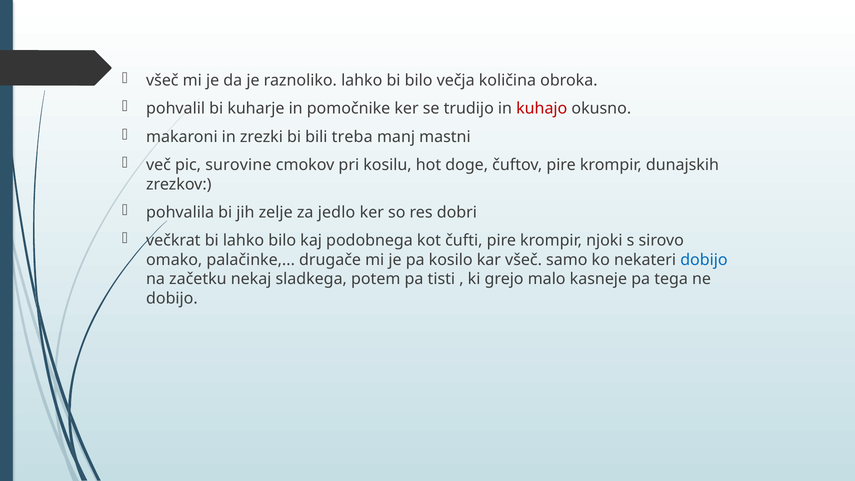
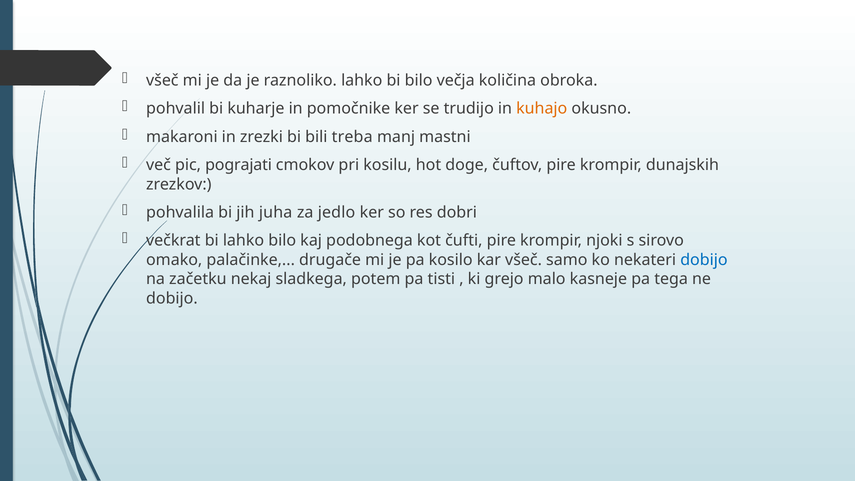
kuhajo colour: red -> orange (542, 109)
surovine: surovine -> pograjati (239, 165)
zelje: zelje -> juha (276, 212)
